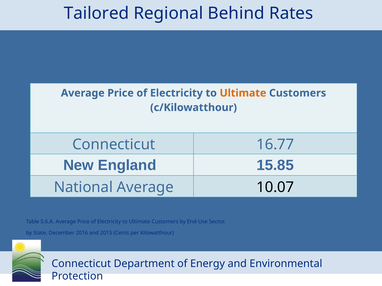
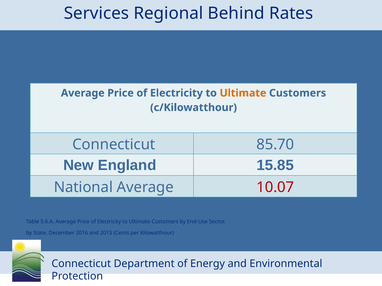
Tailored: Tailored -> Services (96, 13)
16.77: 16.77 -> 85.70 (275, 145)
10.07 colour: black -> red (275, 188)
